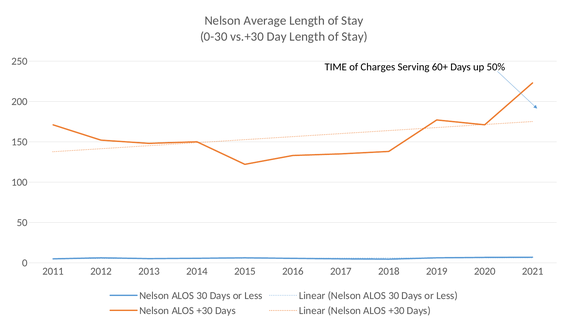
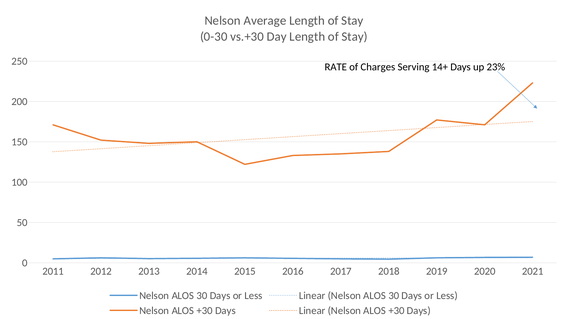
TIME: TIME -> RATE (336, 67)
60+: 60+ -> 14+ (440, 67)
50%: 50% -> 23% (496, 67)
